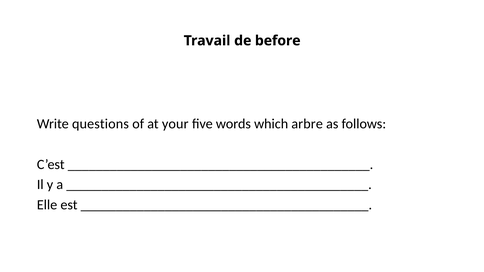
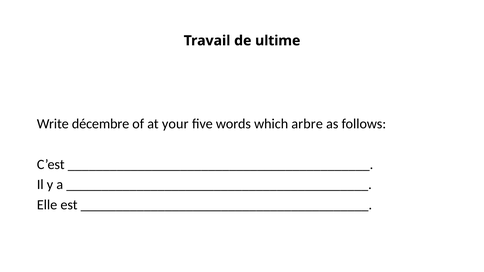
before: before -> ultime (278, 41)
questions: questions -> décembre (101, 124)
